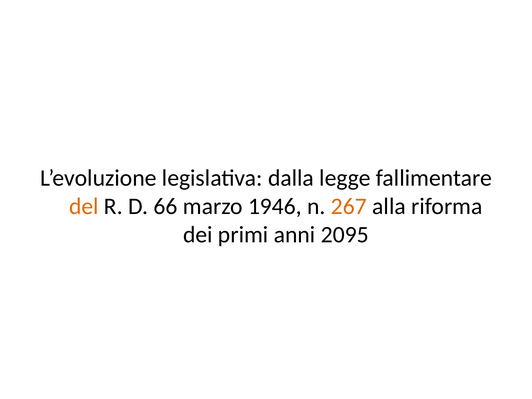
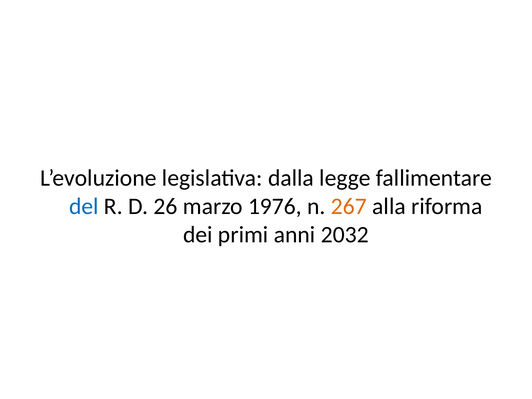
del colour: orange -> blue (84, 206)
66: 66 -> 26 (166, 206)
1946: 1946 -> 1976 (275, 206)
2095: 2095 -> 2032 (345, 235)
